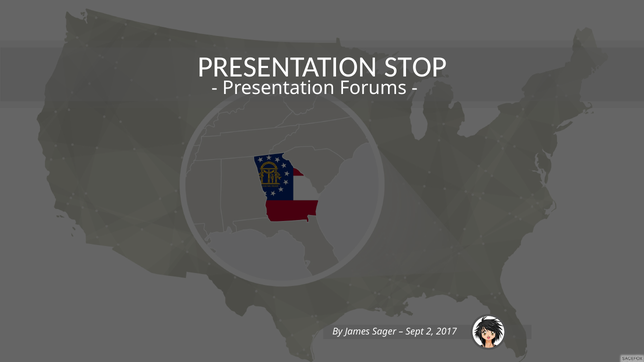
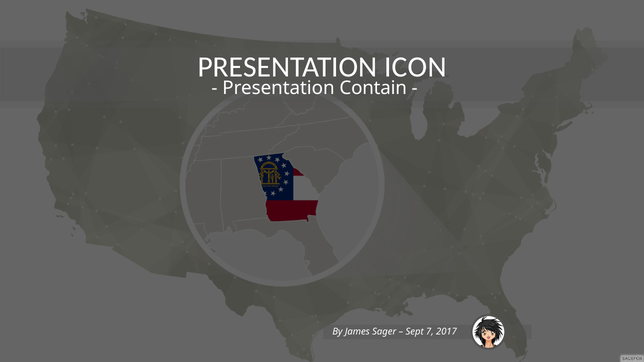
STOP: STOP -> ICON (415, 67)
Forums: Forums -> Contain (373, 88)
2: 2 -> 7 (430, 332)
